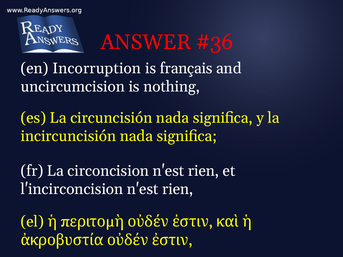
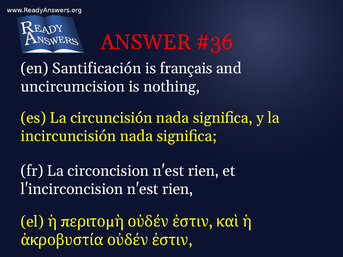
Incorruption: Incorruption -> Santificación (97, 68)
